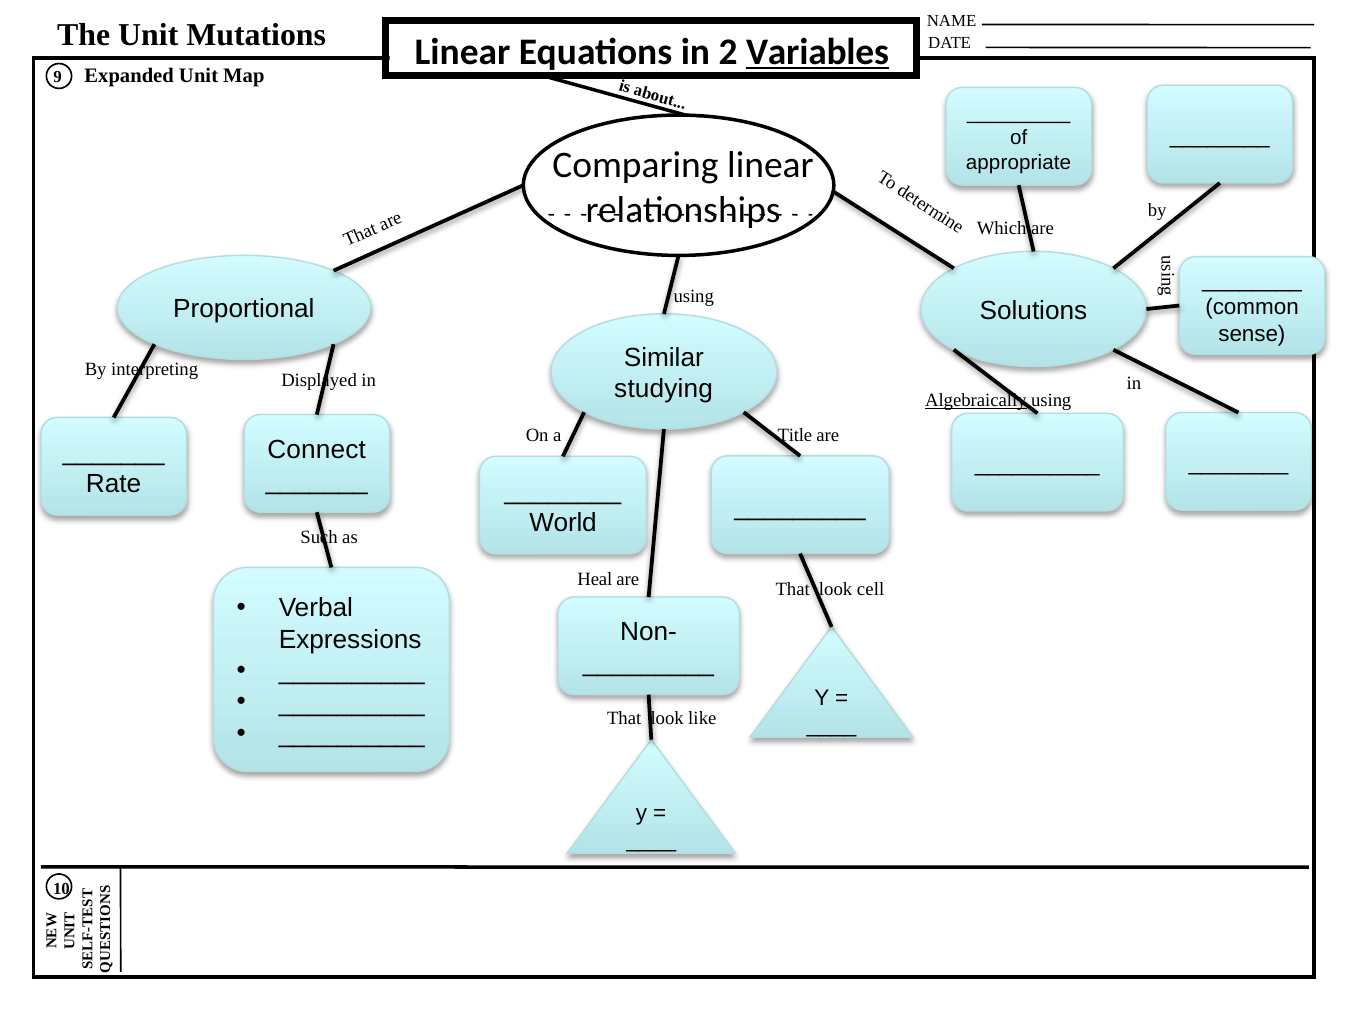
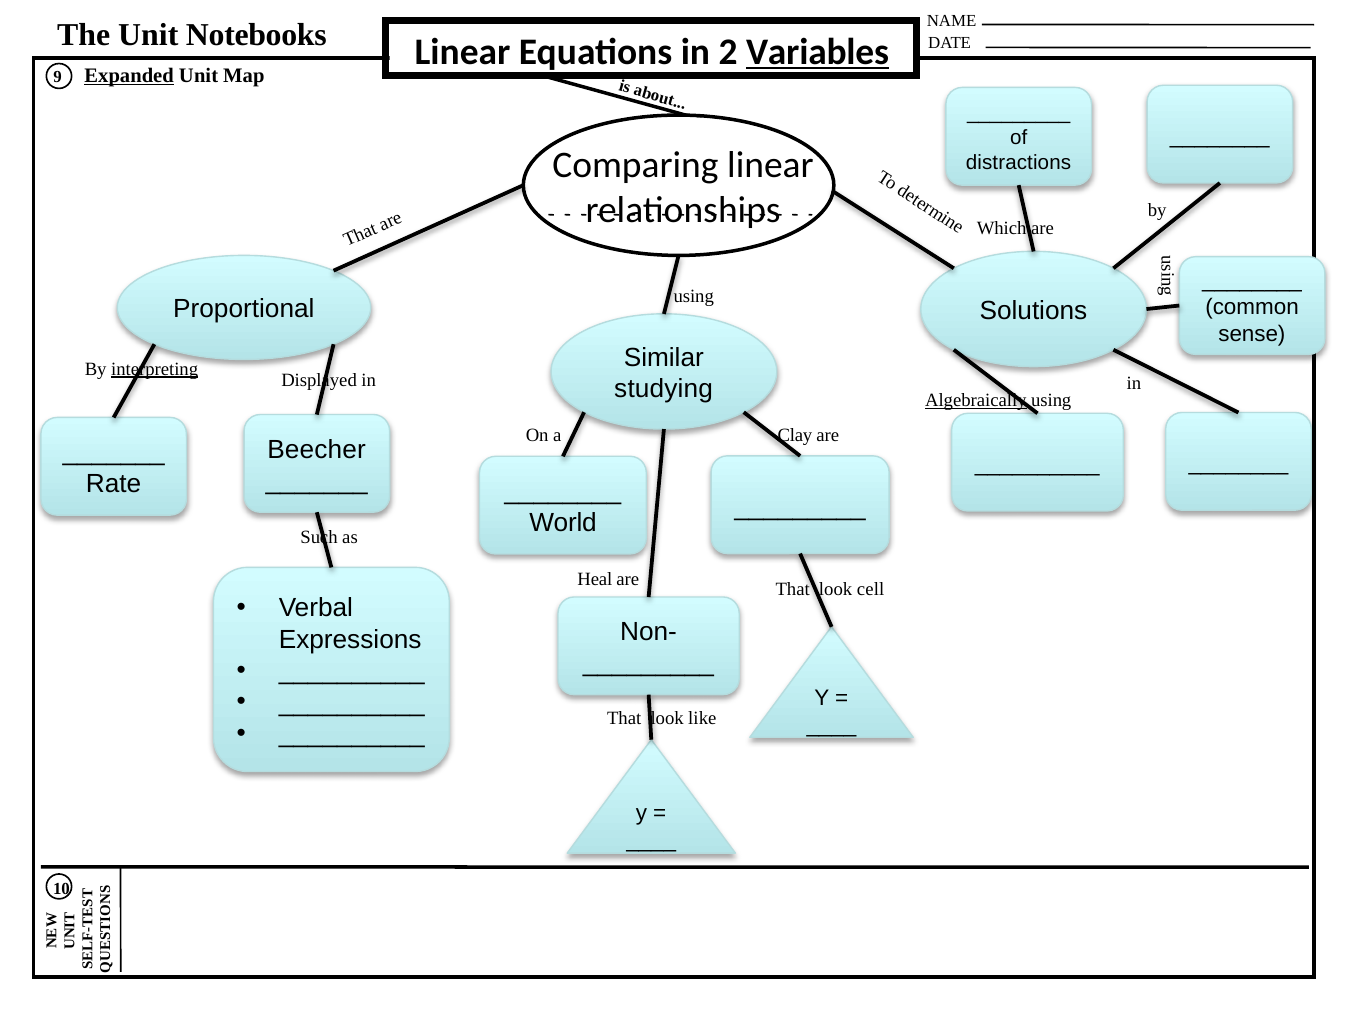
Mutations: Mutations -> Notebooks (256, 35)
Expanded underline: none -> present (129, 76)
appropriate: appropriate -> distractions (1019, 162)
interpreting underline: none -> present (155, 369)
Title: Title -> Clay (795, 435)
Connect: Connect -> Beecher (317, 449)
